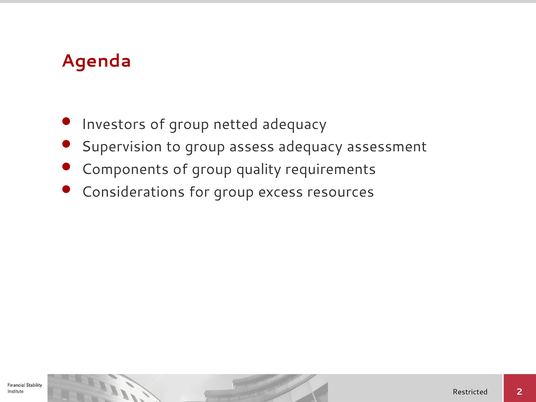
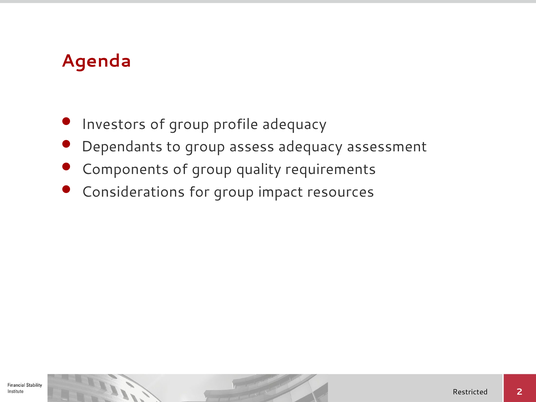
netted: netted -> profile (236, 124)
Supervision: Supervision -> Dependants (122, 147)
excess: excess -> impact (281, 192)
